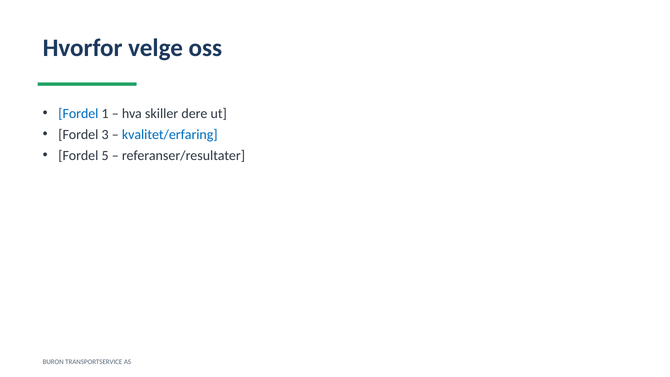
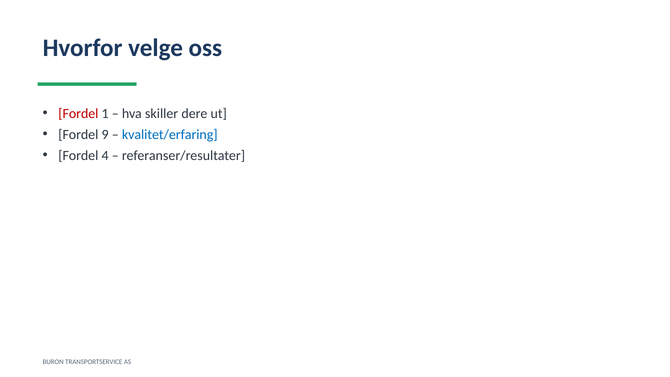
Fordel colour: blue -> red (78, 113)
3: 3 -> 9 (105, 134)
5: 5 -> 4 (105, 155)
